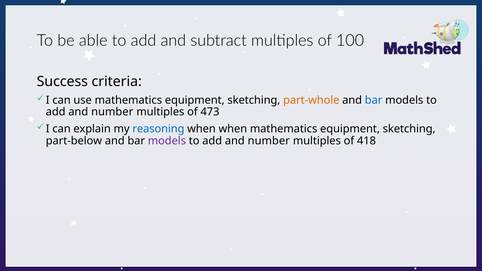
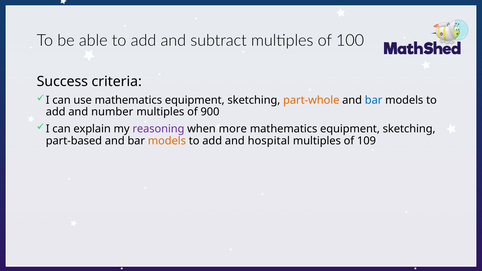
473: 473 -> 900 (210, 112)
reasoning colour: blue -> purple (158, 129)
when when: when -> more (233, 129)
part-below: part-below -> part-based (74, 141)
models colour: purple -> orange (167, 141)
number: number -> hospital (269, 141)
418: 418 -> 109 (366, 141)
